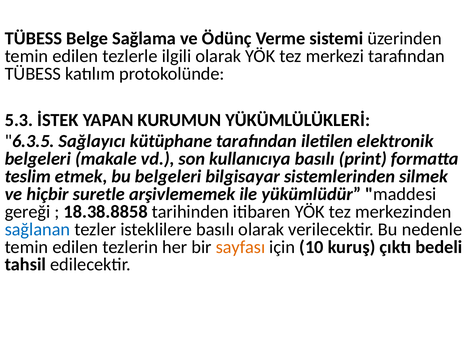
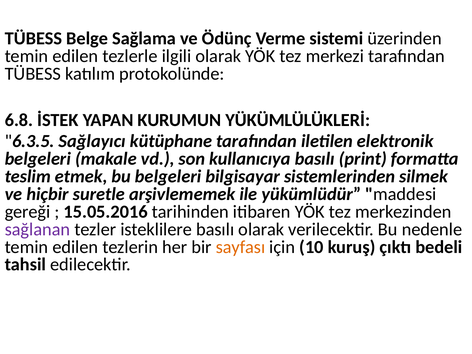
5.3: 5.3 -> 6.8 (19, 120)
18.38.8858: 18.38.8858 -> 15.05.2016 (106, 212)
sağlanan colour: blue -> purple (37, 229)
